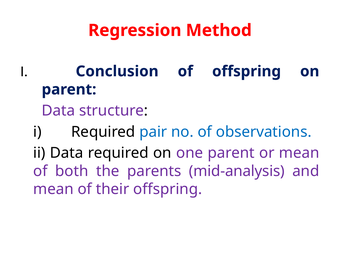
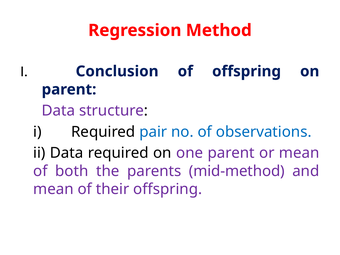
mid-analysis: mid-analysis -> mid-method (237, 171)
